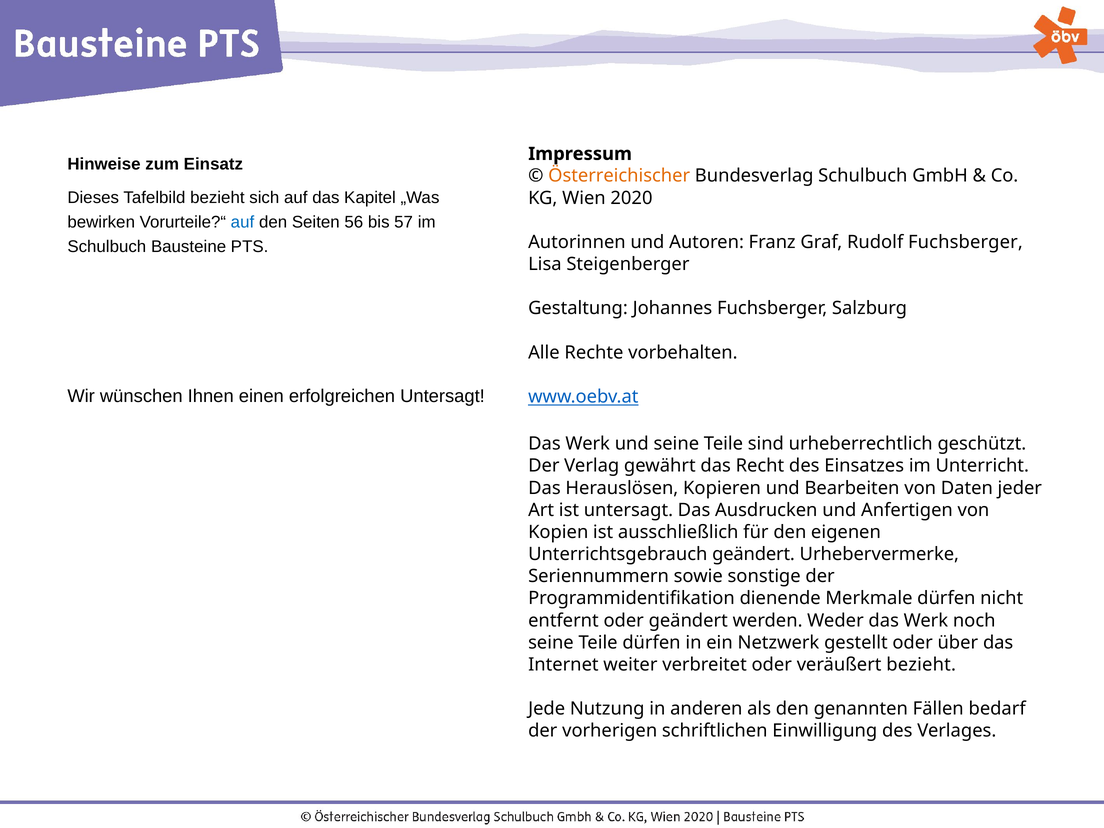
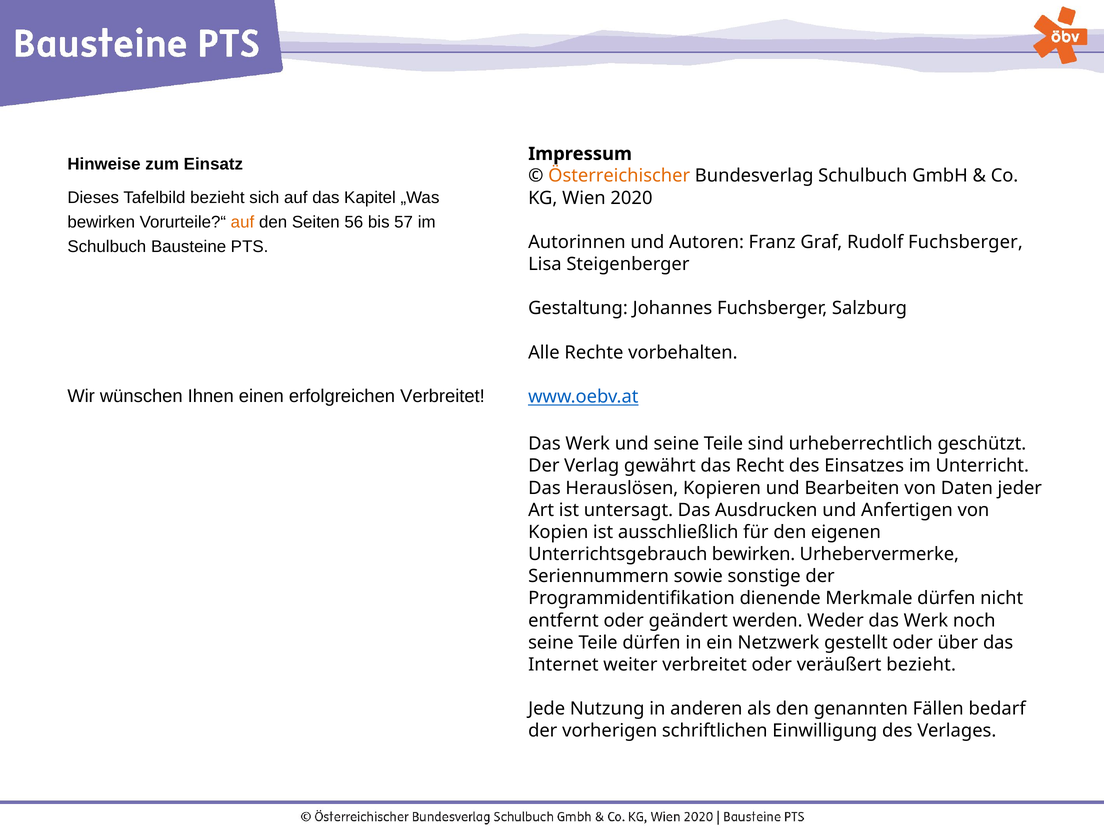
auf colour: blue -> orange (243, 222)
erfolgreichen Untersagt: Untersagt -> Verbreitet (442, 396)
Unterrichtsgebrauch geändert: geändert -> bewirken (754, 554)
